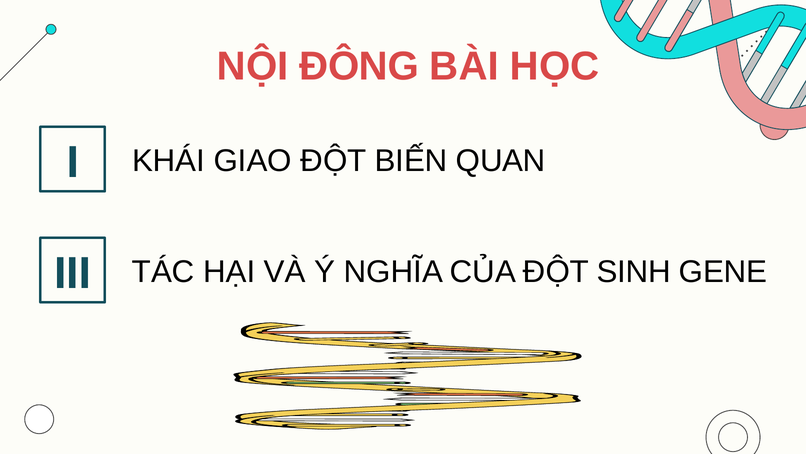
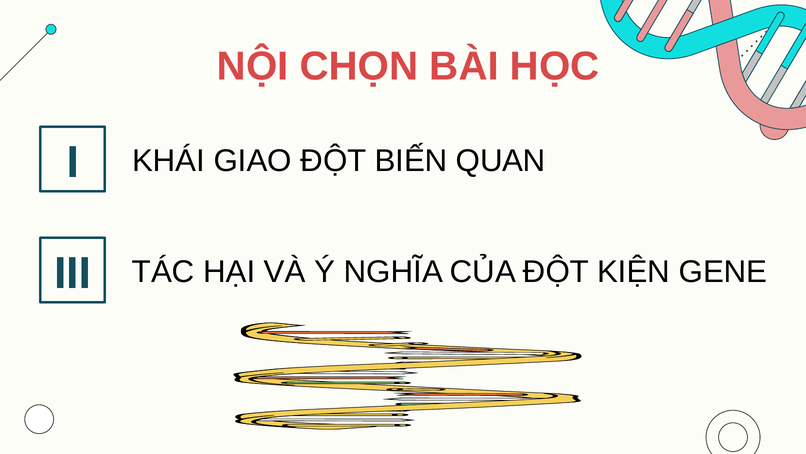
ĐÔNG: ĐÔNG -> CHỌN (359, 66)
SINH: SINH -> KIỆN (634, 272)
